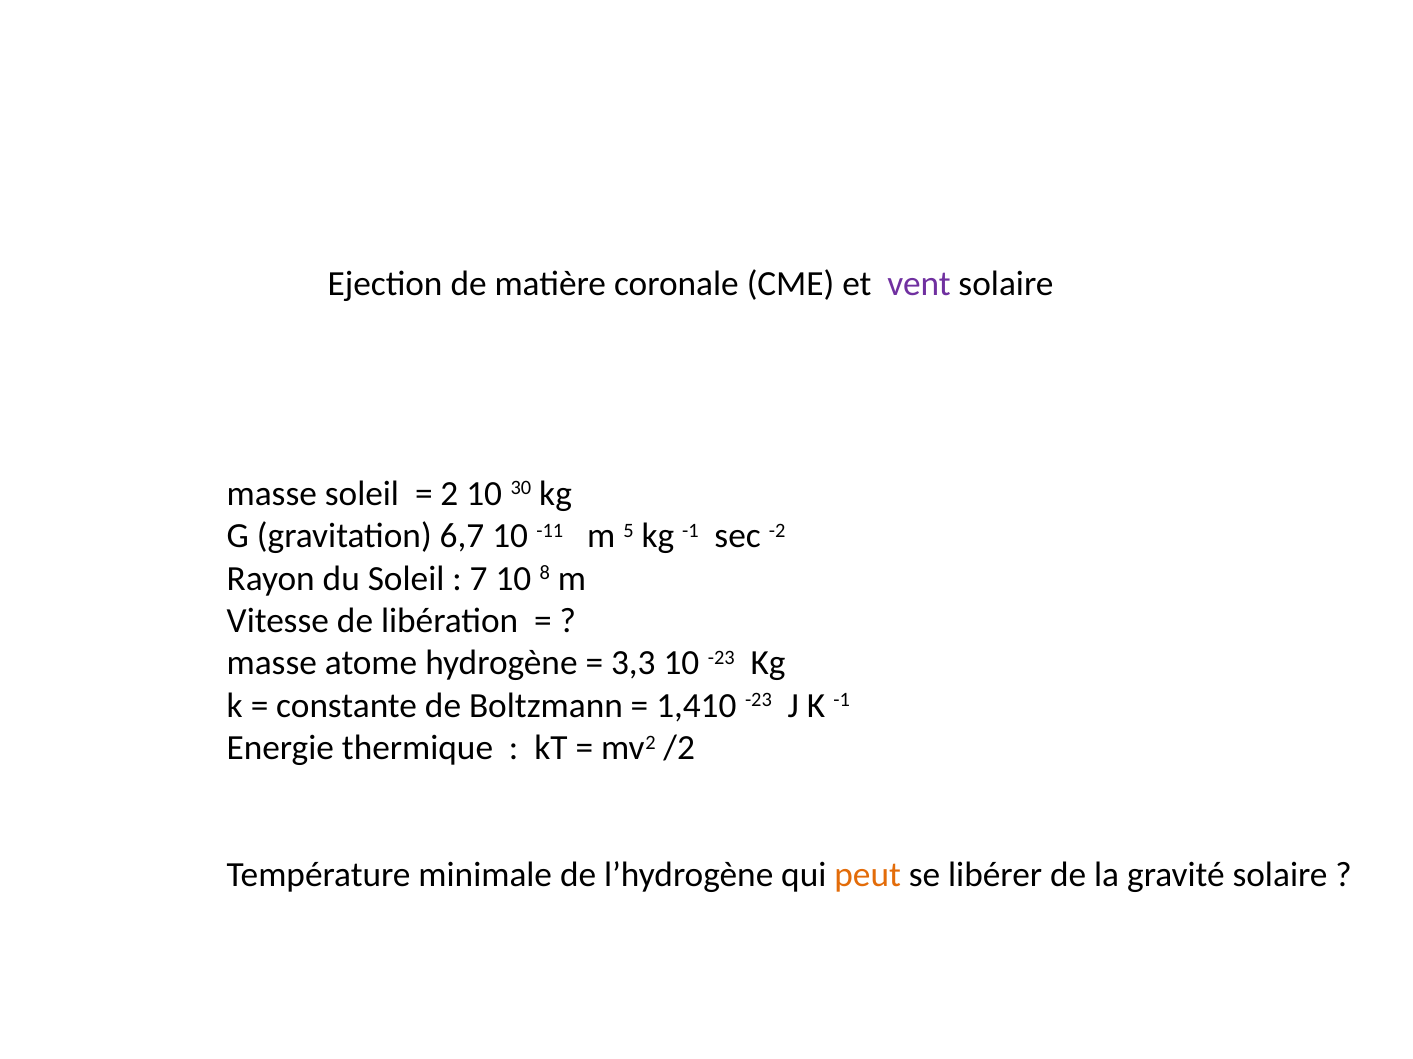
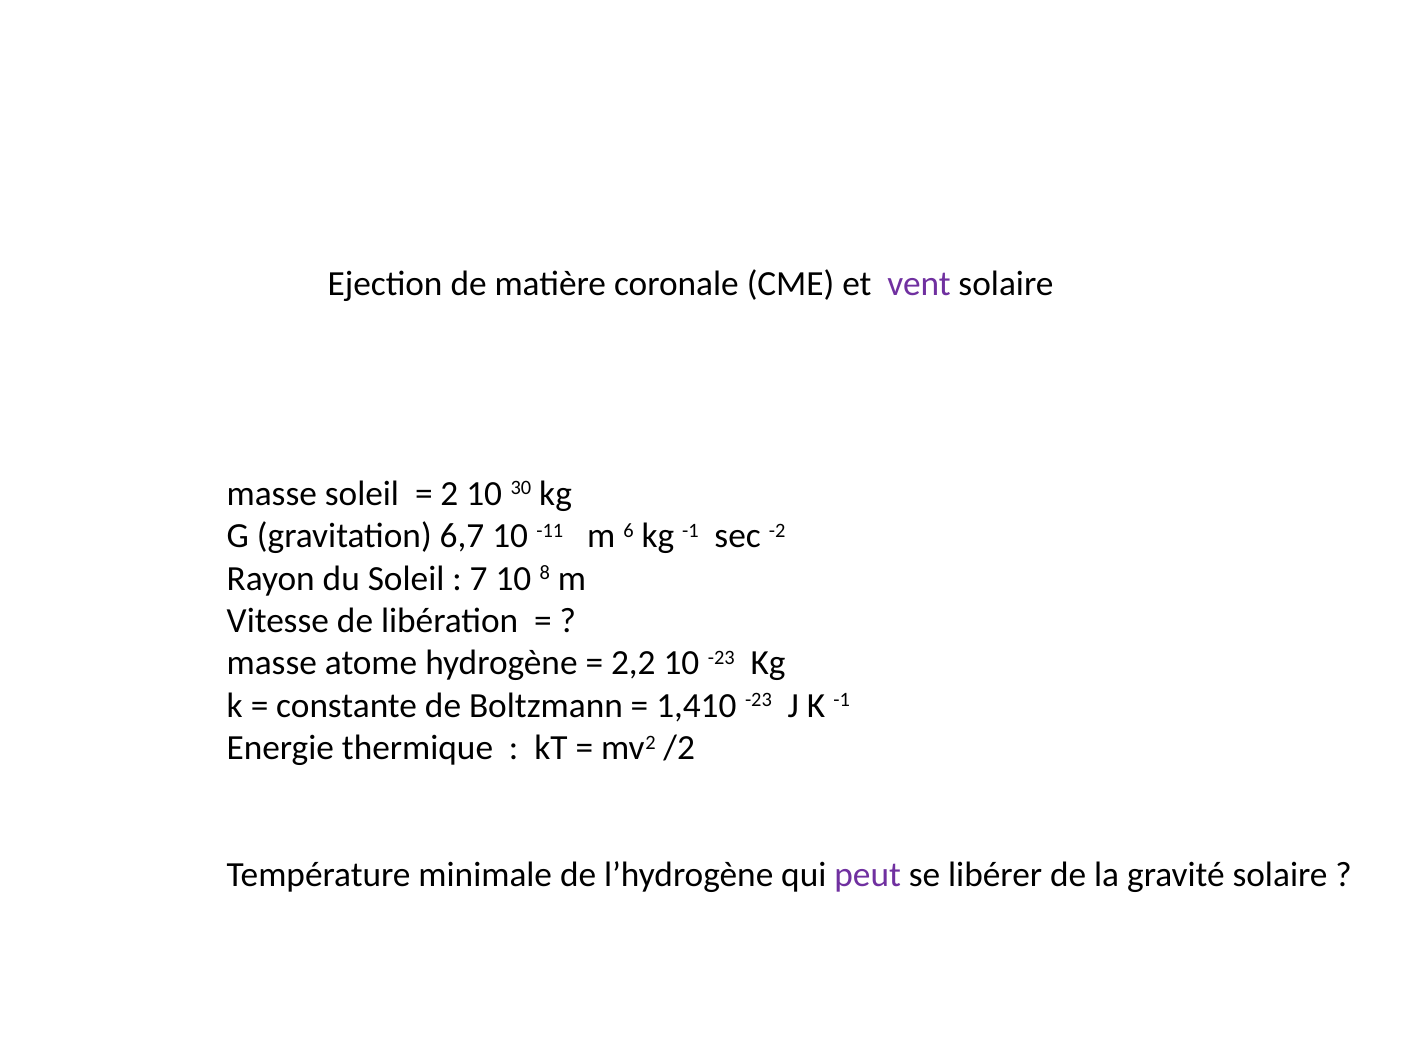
5: 5 -> 6 (629, 531)
3,3: 3,3 -> 2,2 (633, 664)
peut colour: orange -> purple (868, 876)
